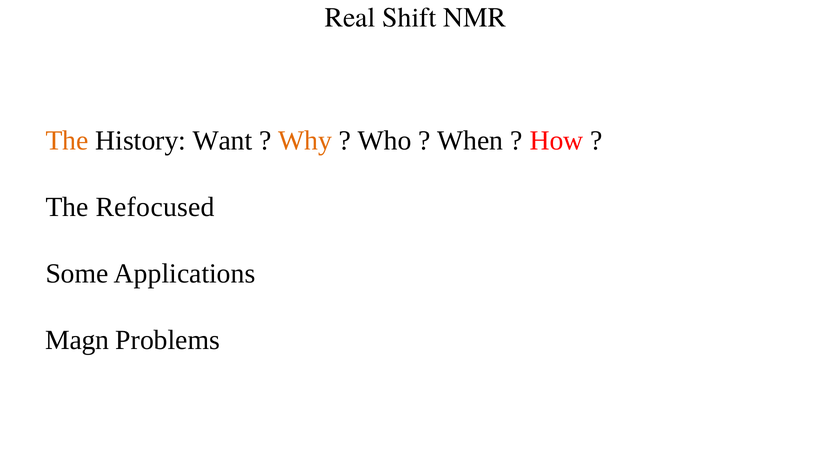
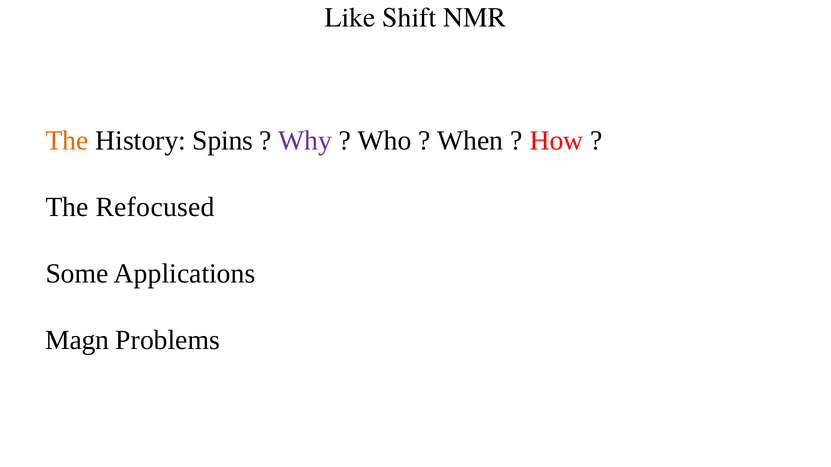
Real: Real -> Like (350, 18)
Want: Want -> Spins (223, 141)
Why colour: orange -> purple (305, 141)
